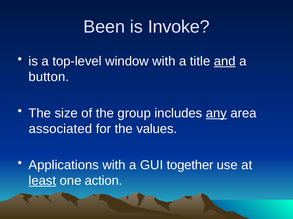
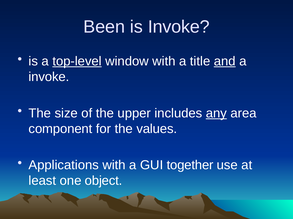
top-level underline: none -> present (77, 61)
button: button -> invoke (49, 77)
group: group -> upper (134, 114)
associated: associated -> component (60, 129)
least underline: present -> none (42, 181)
action: action -> object (104, 181)
